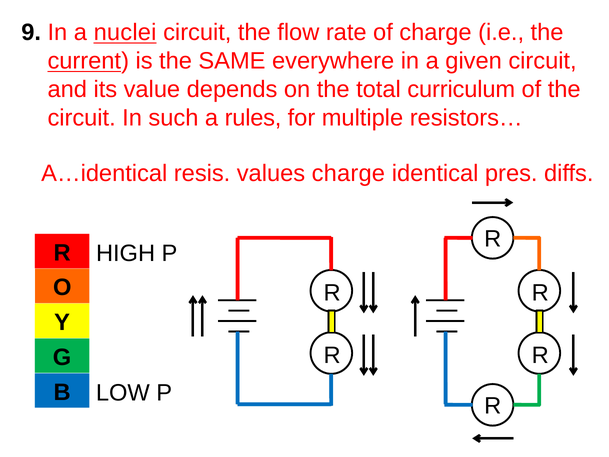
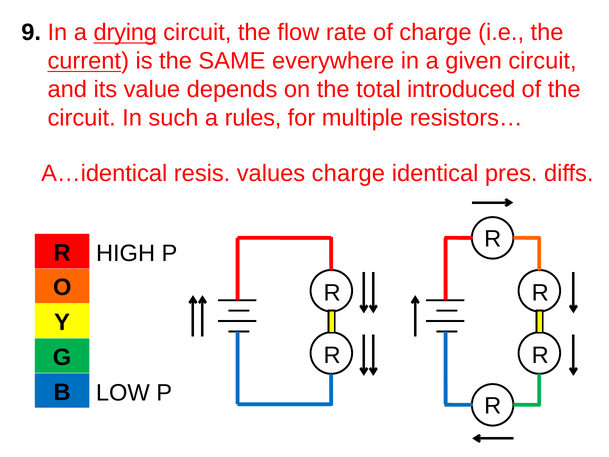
nuclei: nuclei -> drying (125, 33)
curriculum: curriculum -> introduced (461, 89)
